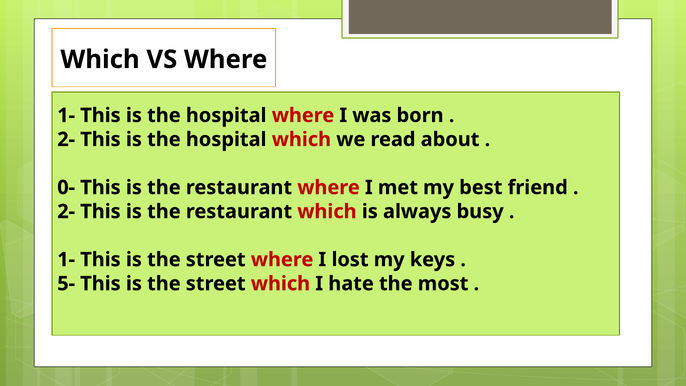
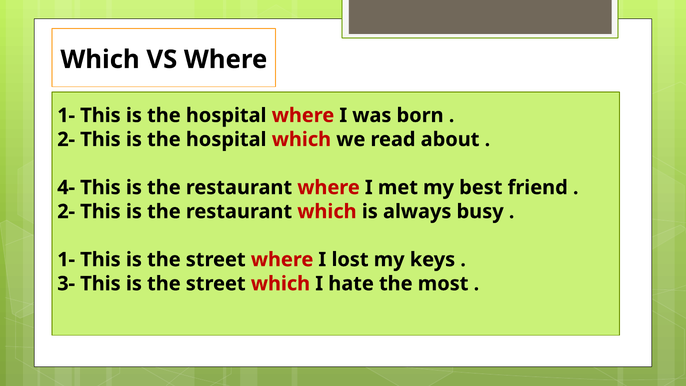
0-: 0- -> 4- (66, 187)
5-: 5- -> 3- (66, 284)
